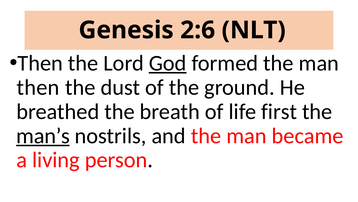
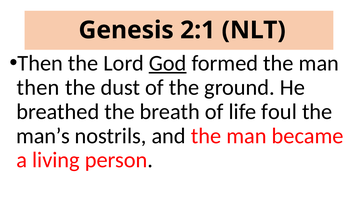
2:6: 2:6 -> 2:1 (198, 30)
first: first -> foul (279, 111)
man’s underline: present -> none (43, 135)
